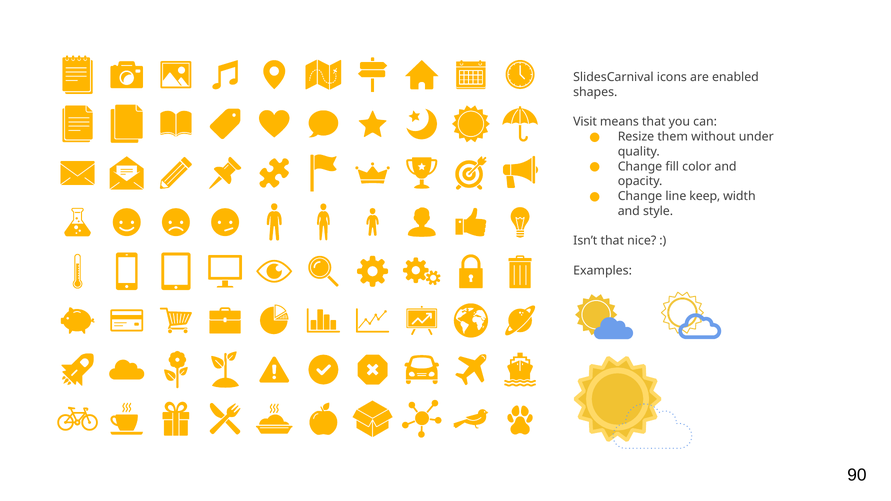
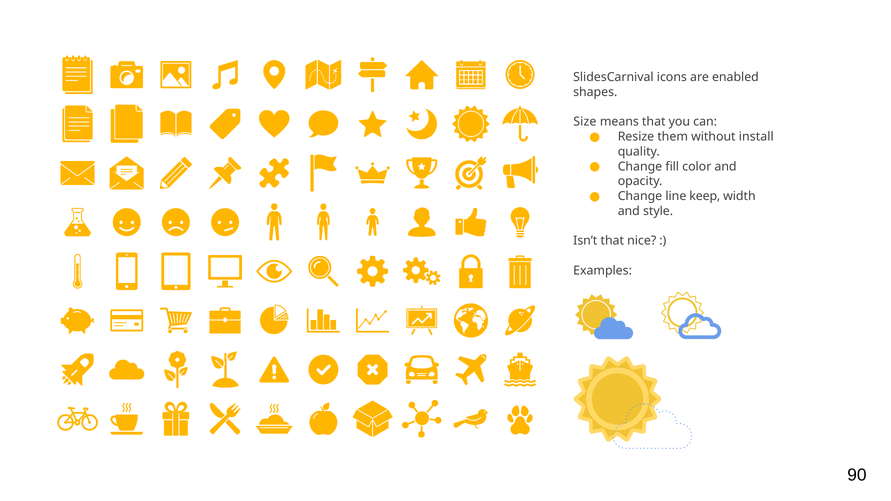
Visit: Visit -> Size (585, 122)
under: under -> install (756, 137)
